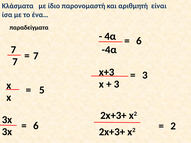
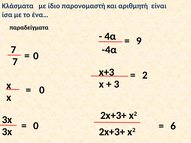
6: 6 -> 9 (139, 41)
7: 7 -> 0 (36, 56)
3: 3 -> 2 (145, 75)
5: 5 -> 0 (42, 90)
6: 6 -> 0 (36, 126)
2: 2 -> 6 (173, 126)
